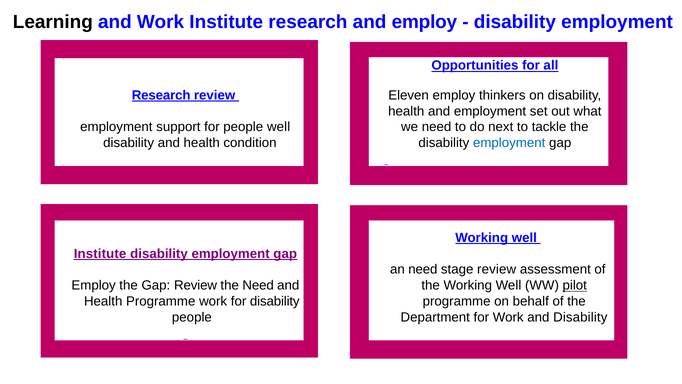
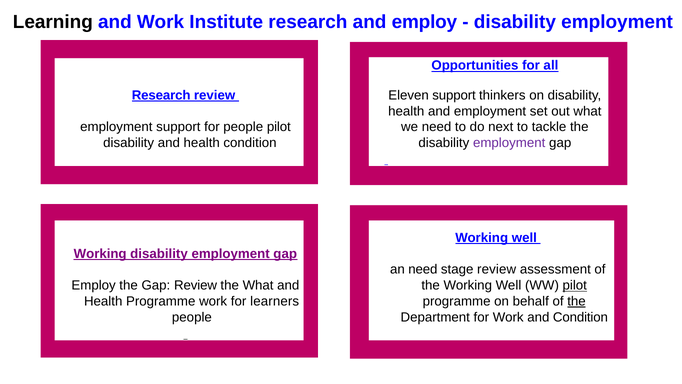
Eleven employ: employ -> support (454, 95)
people well: well -> pilot (279, 127)
employment colour: blue -> purple (509, 143)
Institute: Institute -> Working (100, 253)
the Need: Need -> What (258, 285)
for disability: disability -> learners (275, 301)
the underline: none -> present (576, 301)
and Disability: Disability -> Condition (580, 317)
